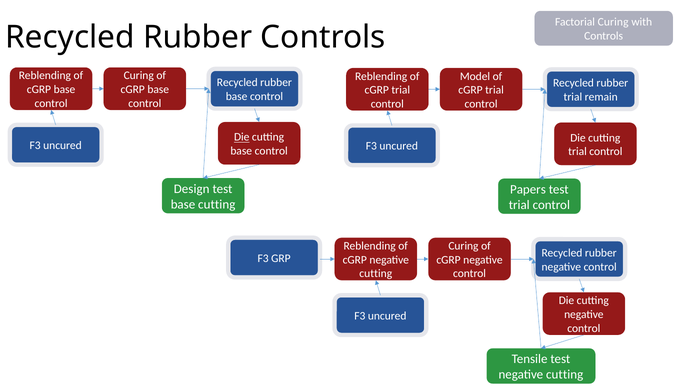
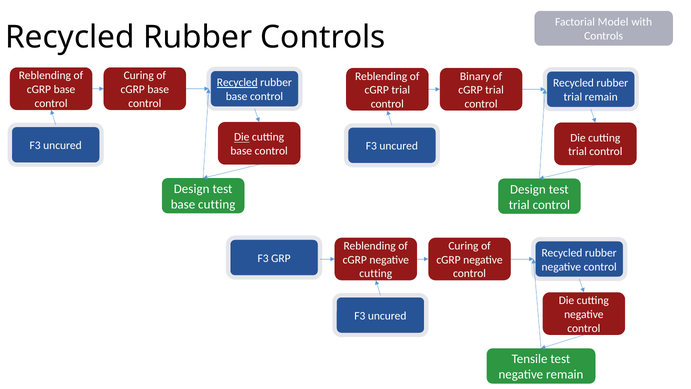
Factorial Curing: Curing -> Model (613, 22)
Model: Model -> Binary (475, 76)
Recycled underline: none -> present (237, 83)
Papers: Papers -> Design (528, 189)
cutting: cutting -> remain (565, 374)
